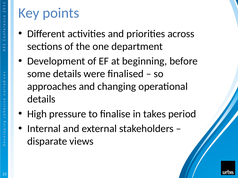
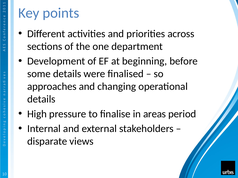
takes: takes -> areas (155, 114)
